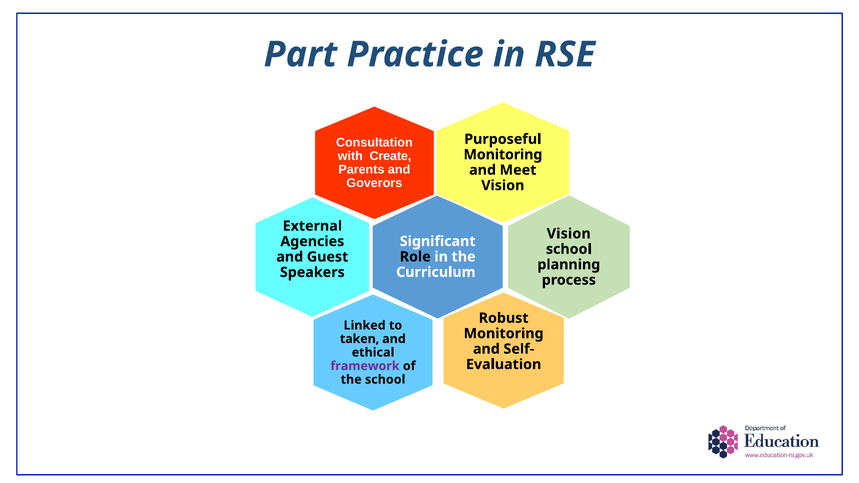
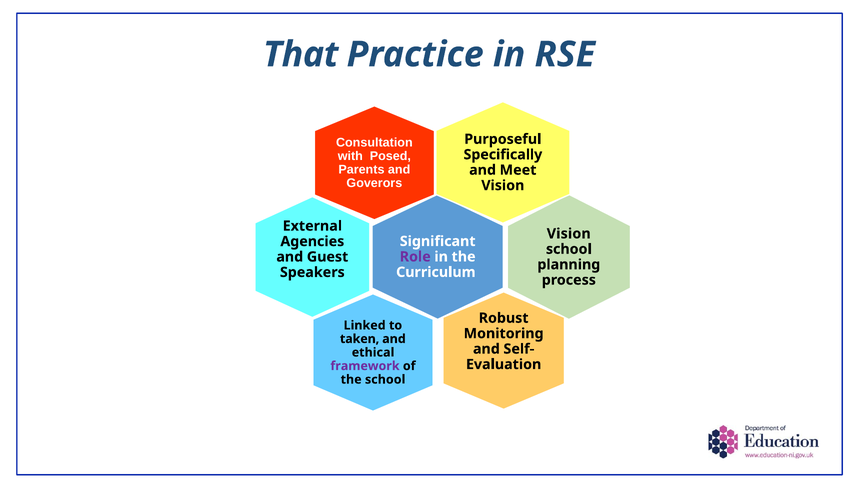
Part: Part -> That (301, 55)
Create: Create -> Posed (390, 156)
Monitoring: Monitoring -> Specifically (503, 155)
Role colour: black -> purple (415, 257)
